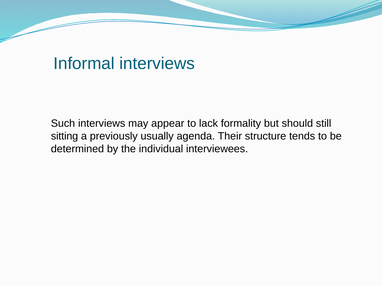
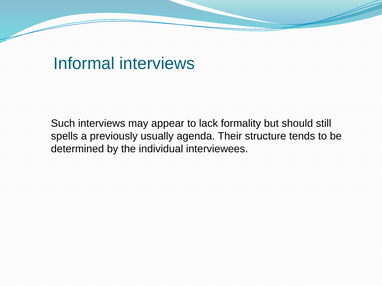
sitting: sitting -> spells (64, 136)
